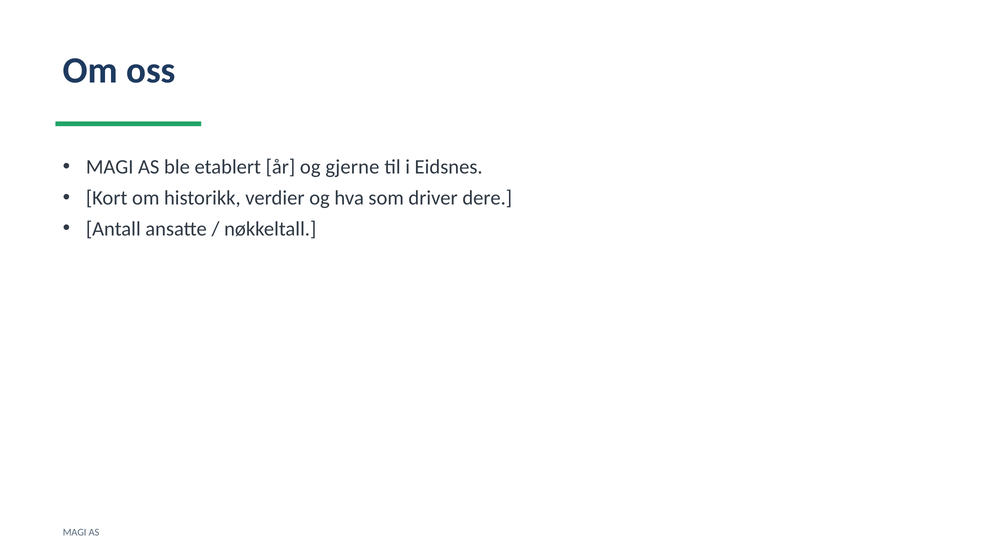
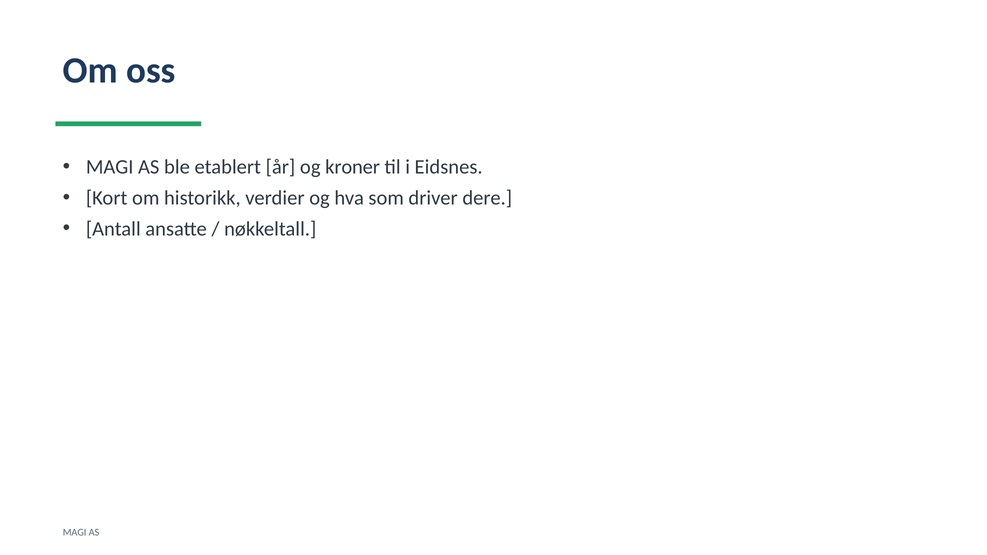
gjerne: gjerne -> kroner (353, 167)
